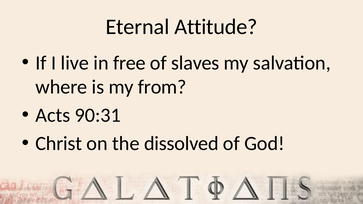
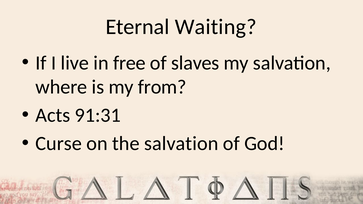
Attitude: Attitude -> Waiting (216, 27)
90:31: 90:31 -> 91:31 (98, 115)
Christ: Christ -> Curse (59, 144)
the dissolved: dissolved -> salvation (181, 144)
